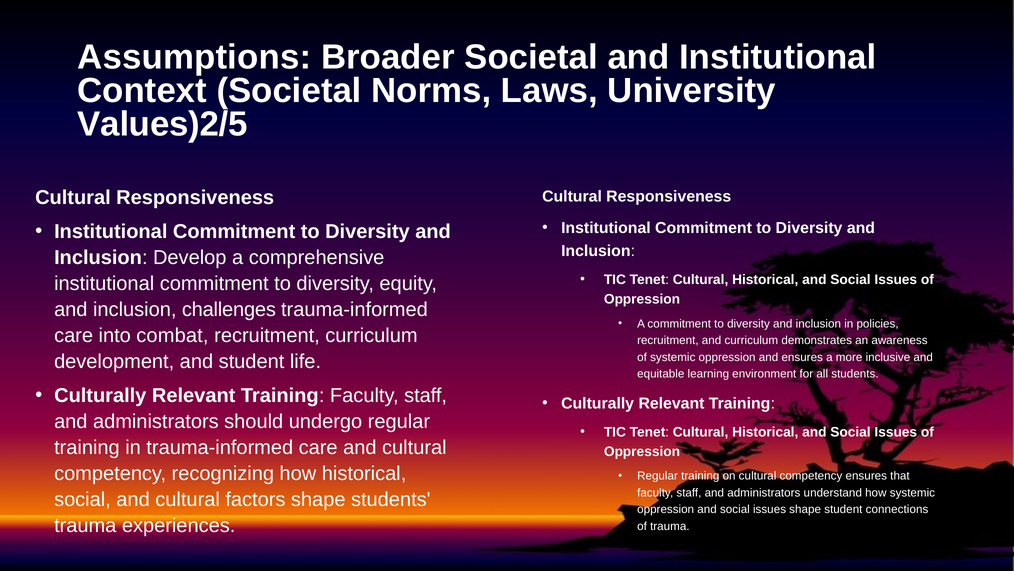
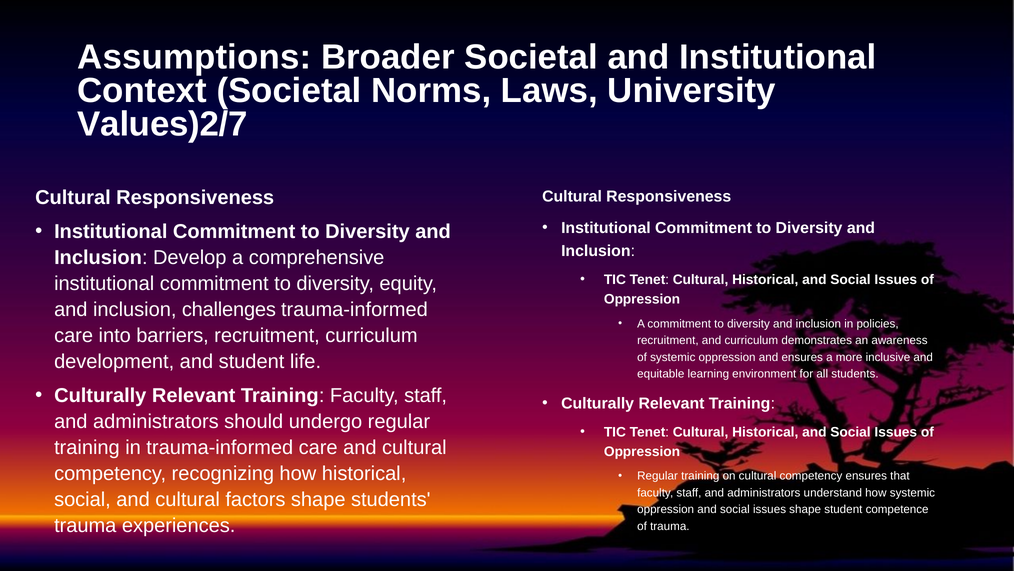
Values)2/5: Values)2/5 -> Values)2/7 (163, 124)
combat: combat -> barriers (173, 335)
connections: connections -> competence (897, 509)
